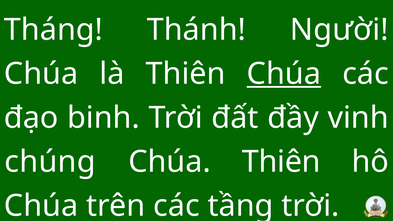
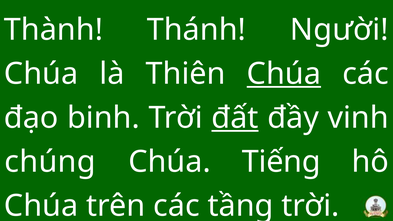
Tháng: Tháng -> Thành (53, 30)
đất underline: none -> present (235, 118)
Chúa Thiên: Thiên -> Tiếng (281, 162)
